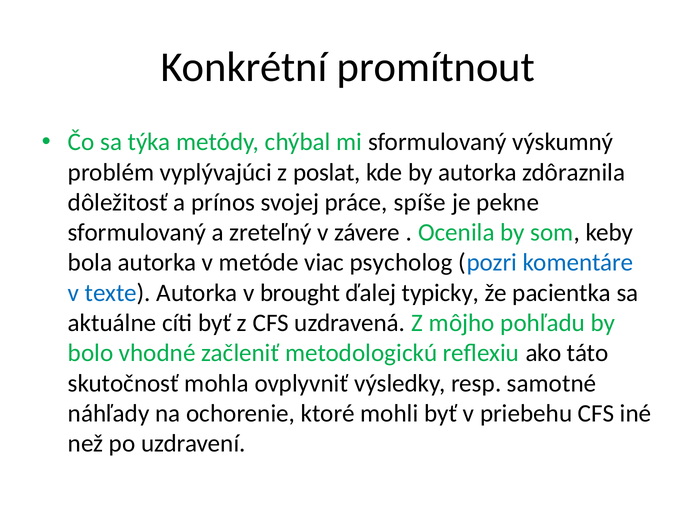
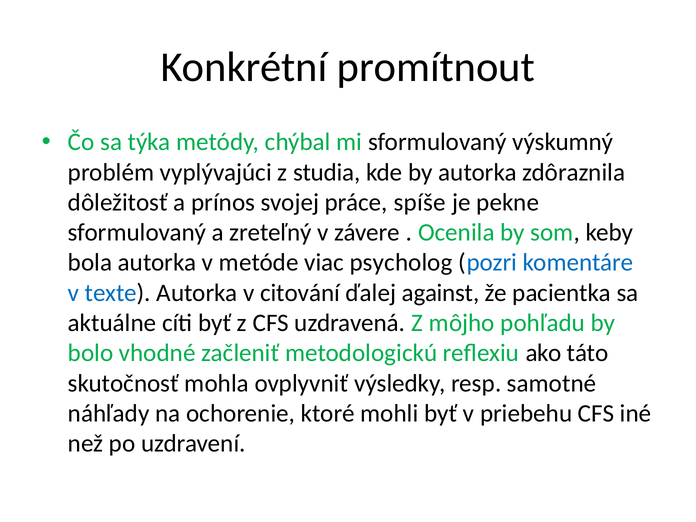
poslat: poslat -> studia (327, 172)
brought: brought -> citování (300, 293)
typicky: typicky -> against (441, 293)
